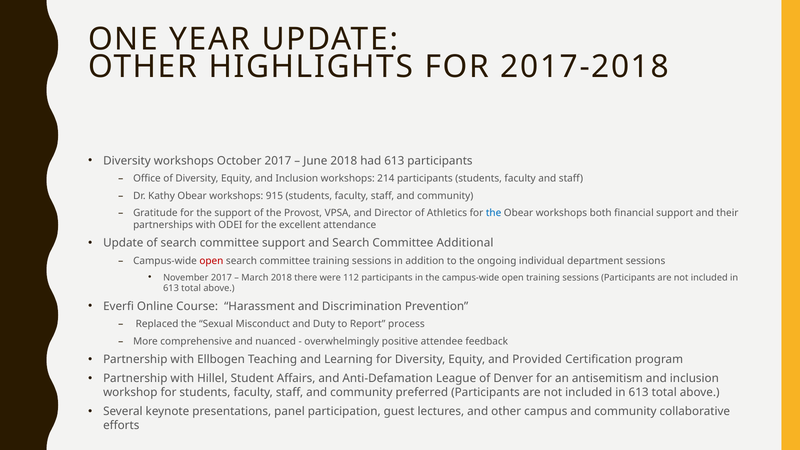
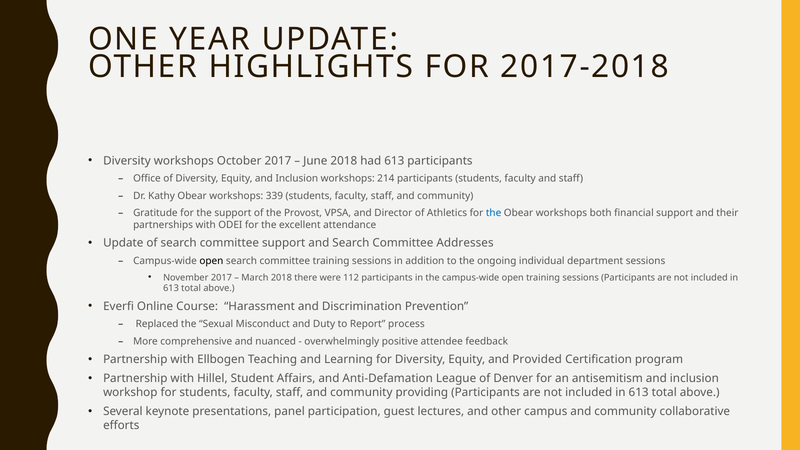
915: 915 -> 339 (274, 196)
Additional: Additional -> Addresses (465, 243)
open colour: red -> black (211, 261)
preferred: preferred -> providing (422, 392)
